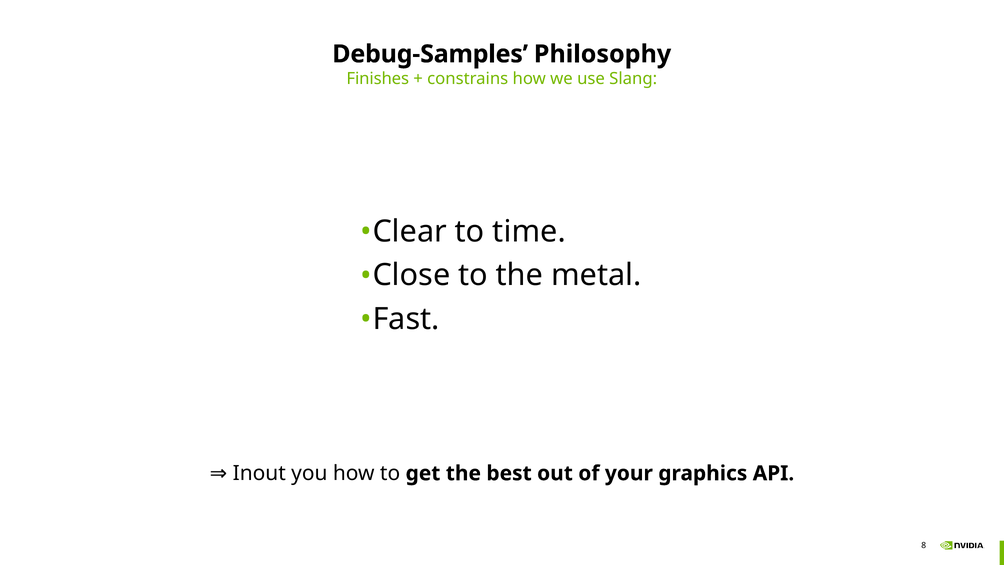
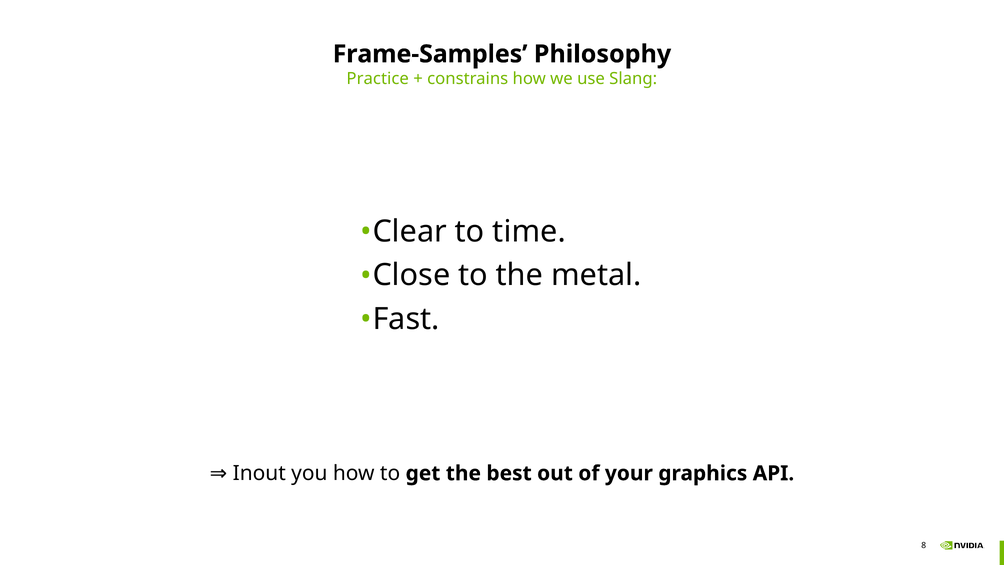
Debug-Samples: Debug-Samples -> Frame-Samples (430, 54)
Finishes: Finishes -> Practice (378, 78)
